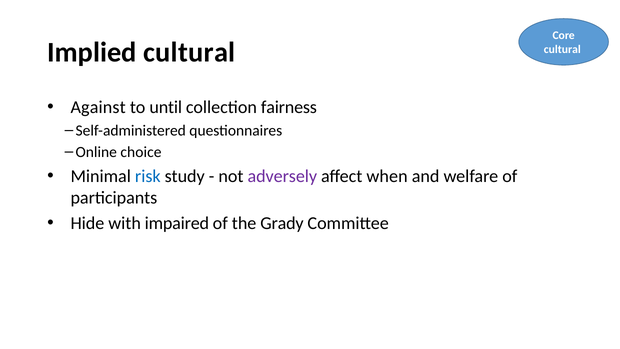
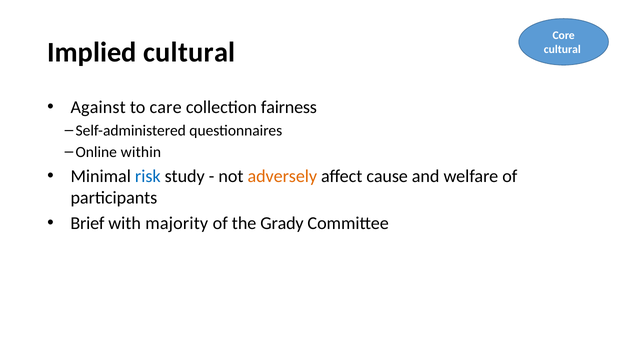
until: until -> care (166, 107)
choice: choice -> within (141, 152)
adversely colour: purple -> orange (282, 176)
when: when -> cause (387, 176)
Hide: Hide -> Brief (87, 223)
impaired: impaired -> majority (177, 223)
